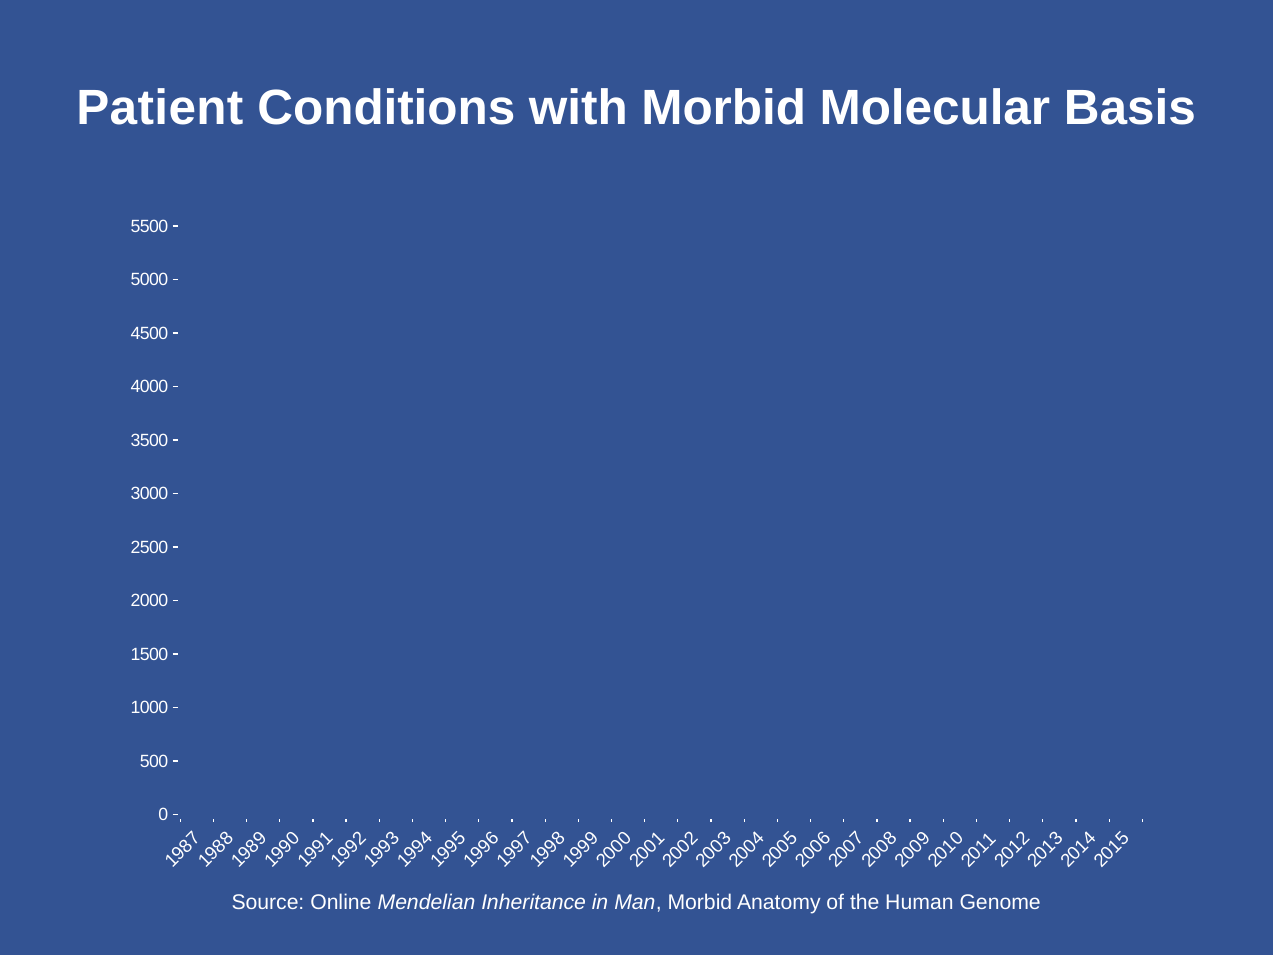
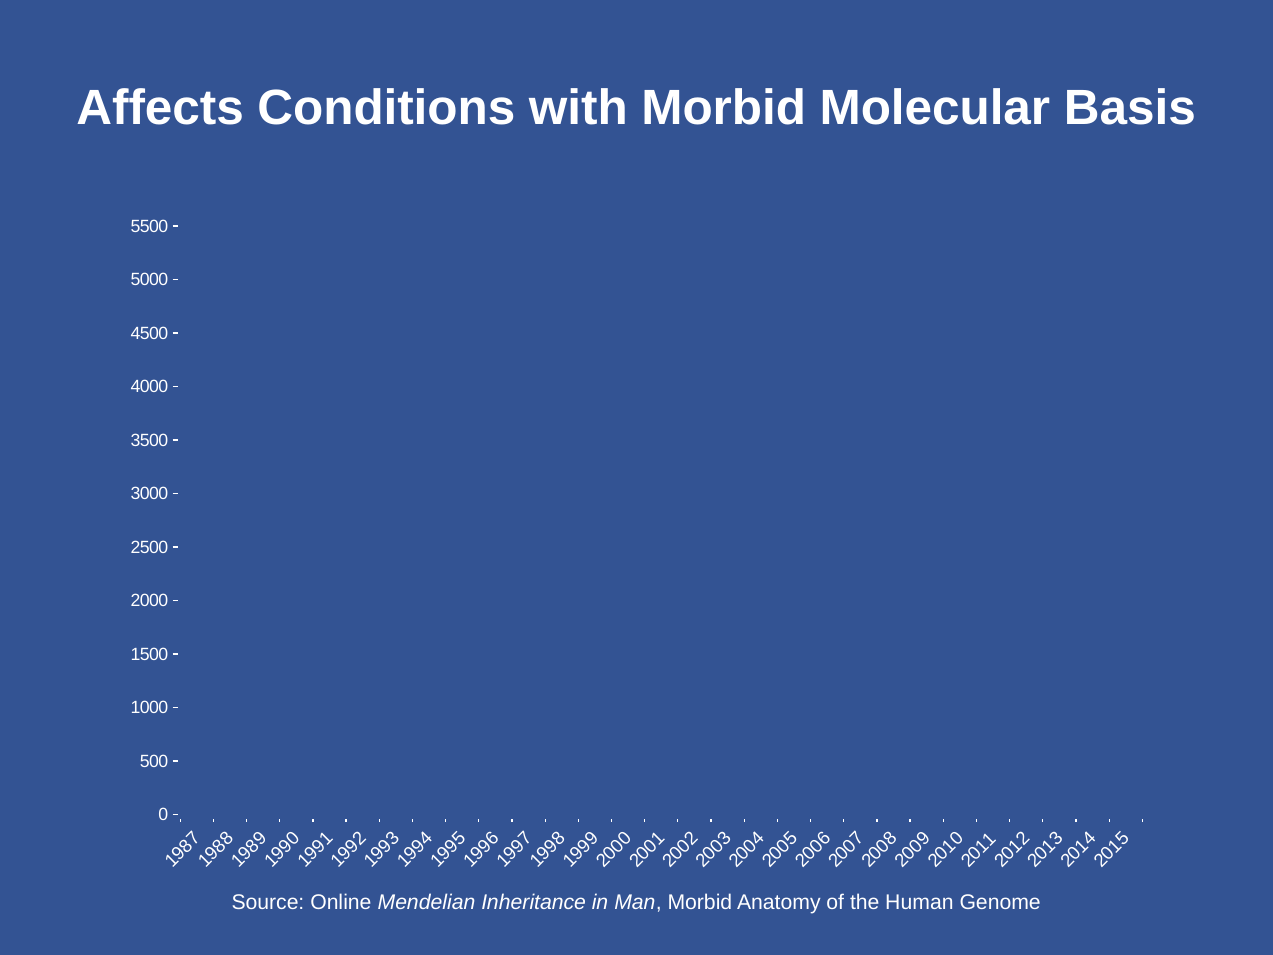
Patient: Patient -> Affects (160, 109)
